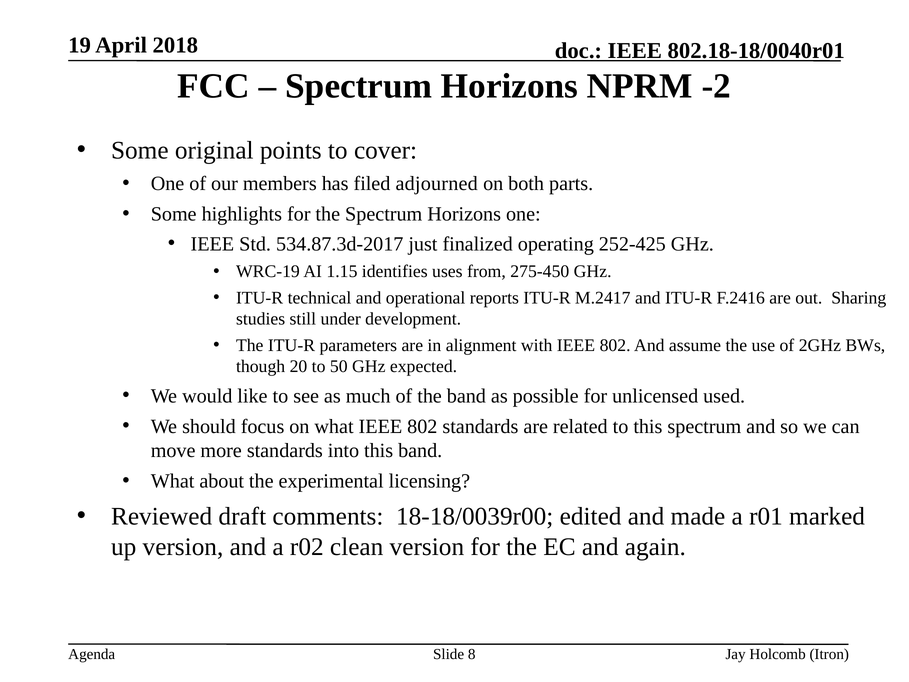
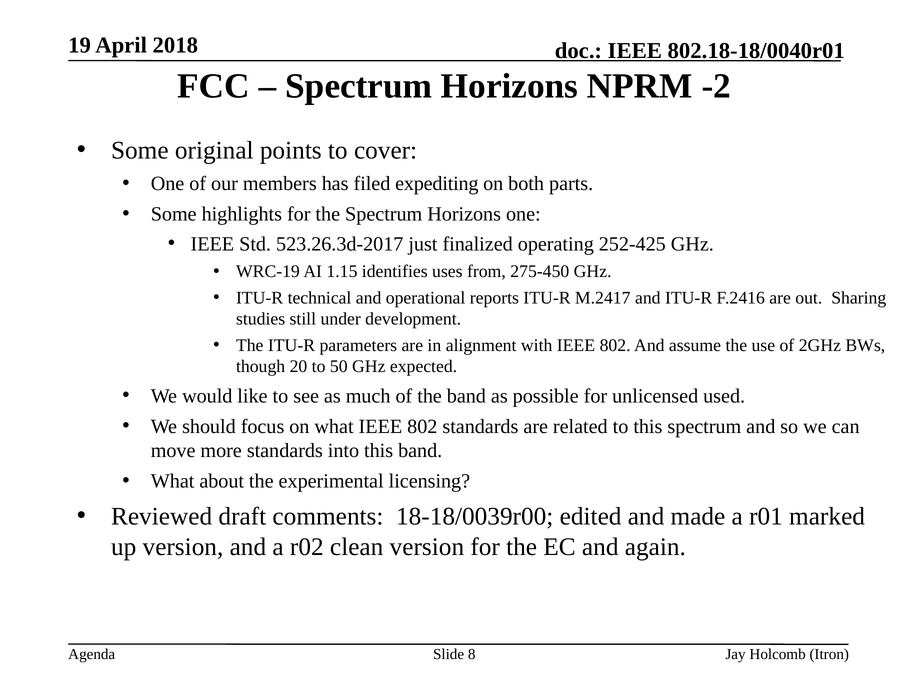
adjourned: adjourned -> expediting (437, 183)
534.87.3d-2017: 534.87.3d-2017 -> 523.26.3d-2017 (340, 244)
